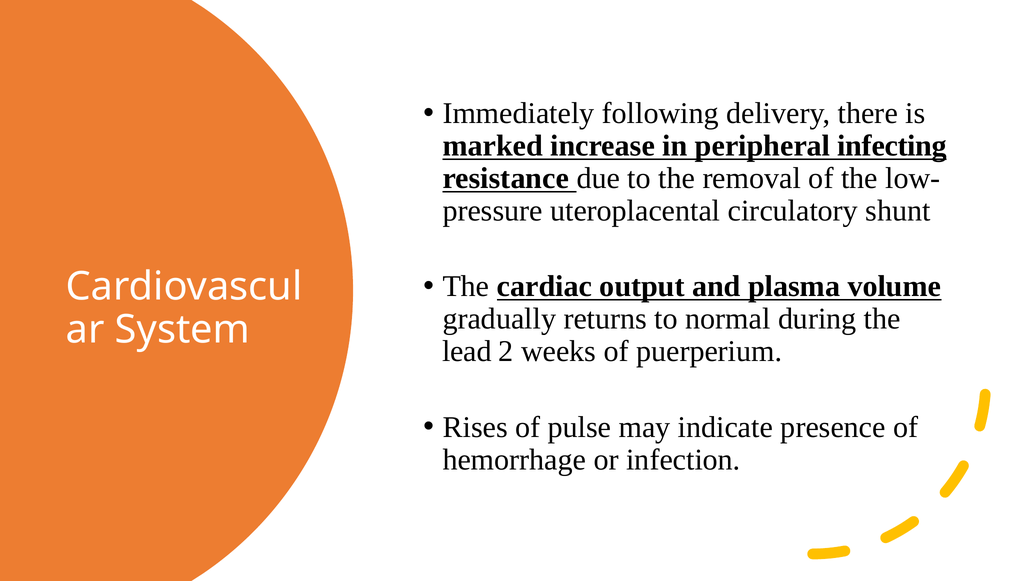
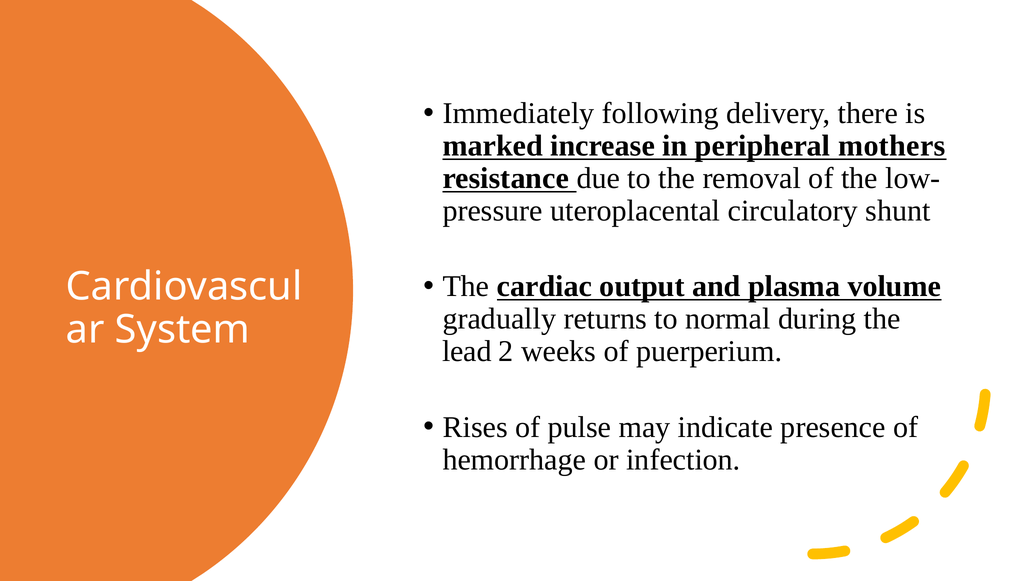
infecting: infecting -> mothers (892, 146)
